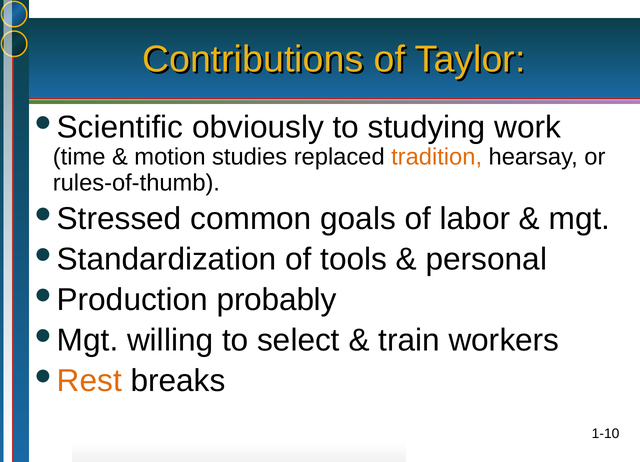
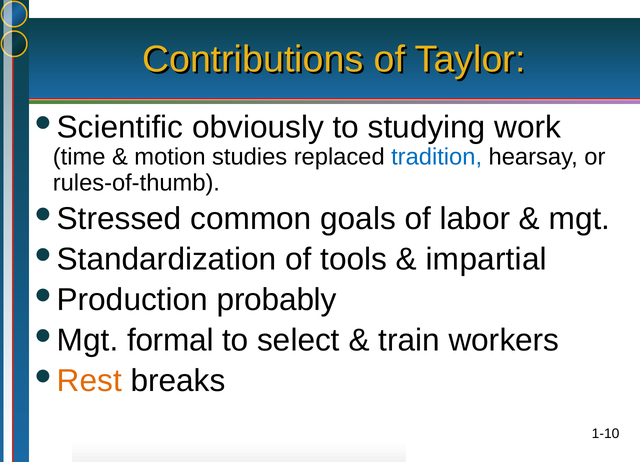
tradition colour: orange -> blue (437, 157)
personal: personal -> impartial (486, 259)
willing: willing -> formal (170, 340)
